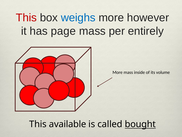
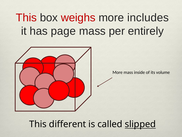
weighs colour: blue -> red (78, 18)
however: however -> includes (148, 18)
available: available -> different (68, 124)
bought: bought -> slipped (140, 124)
